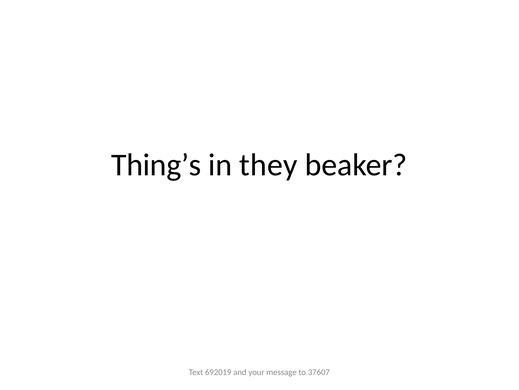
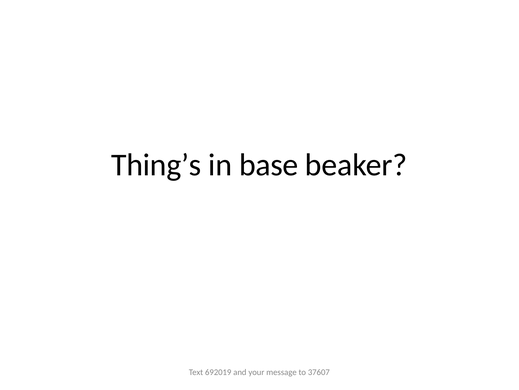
they: they -> base (269, 165)
